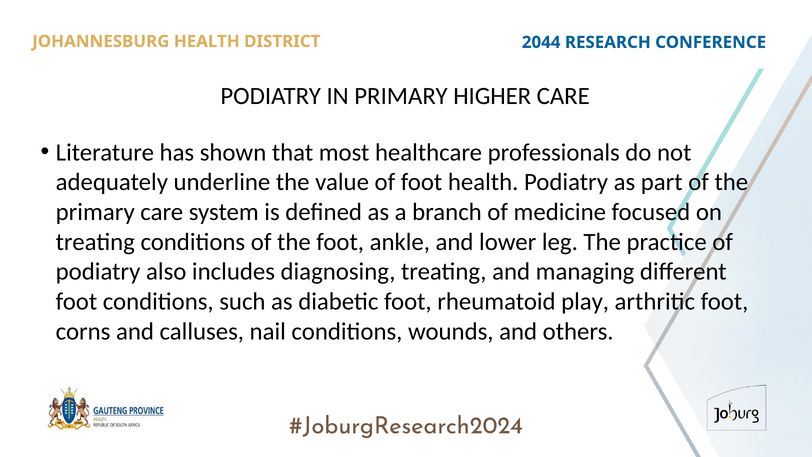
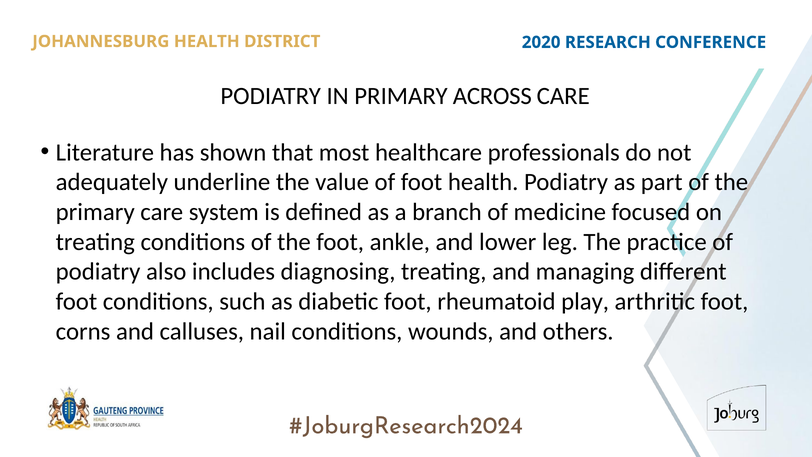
2044: 2044 -> 2020 (541, 42)
HIGHER: HIGHER -> ACROSS (492, 96)
